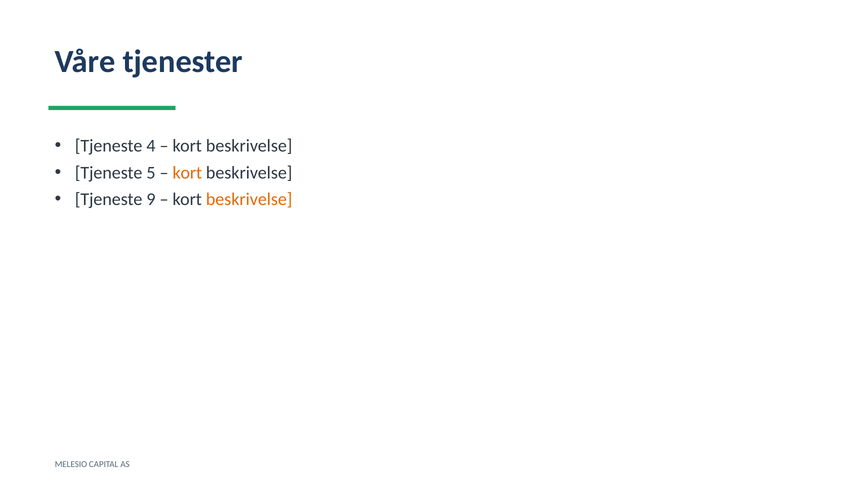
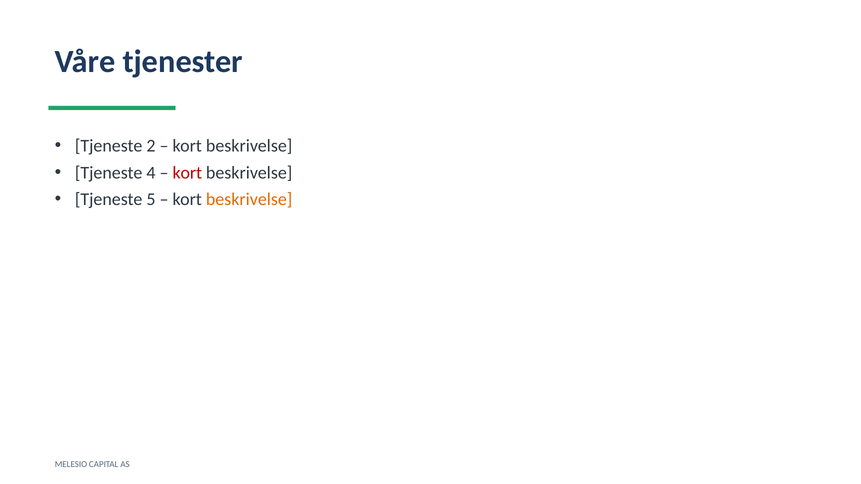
4: 4 -> 2 (151, 146)
5: 5 -> 4 (151, 173)
kort colour: orange -> red (187, 173)
9: 9 -> 5 (151, 200)
